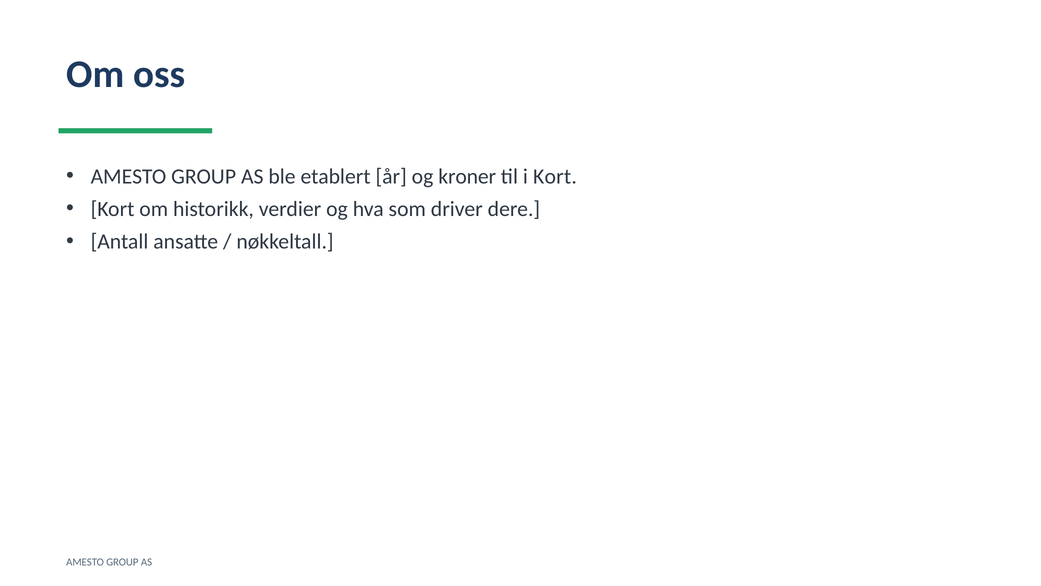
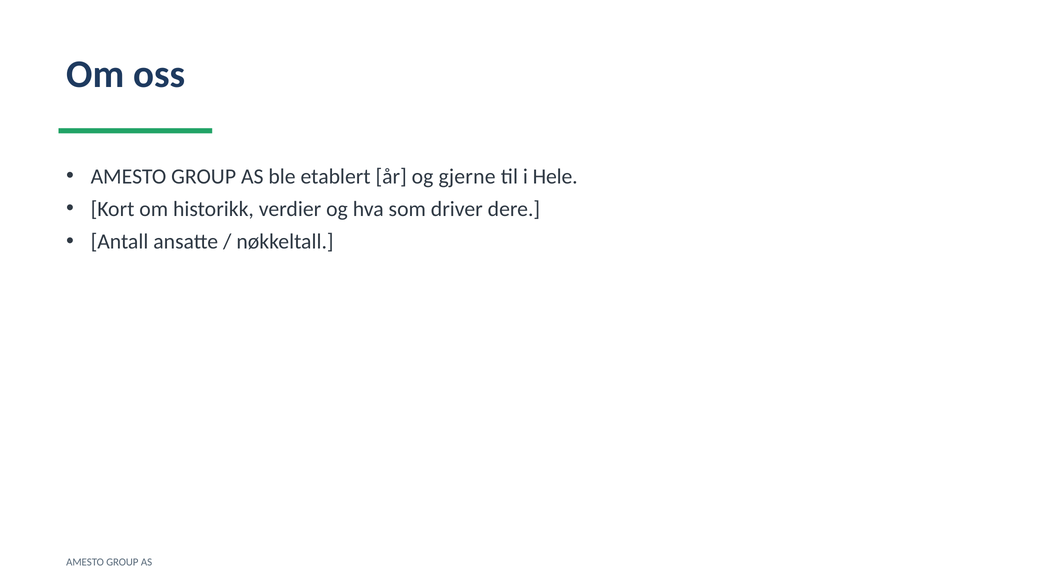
kroner: kroner -> gjerne (467, 176)
i Kort: Kort -> Hele (555, 176)
